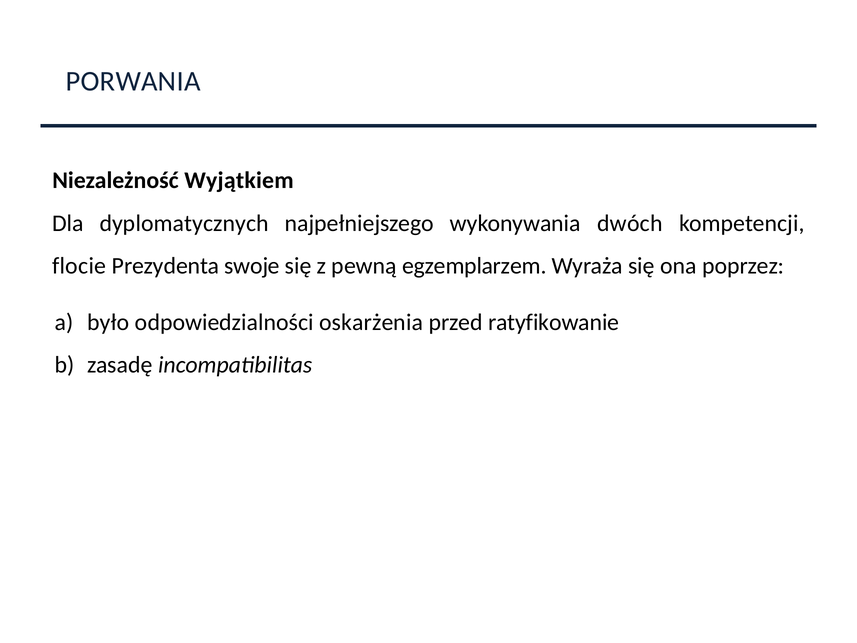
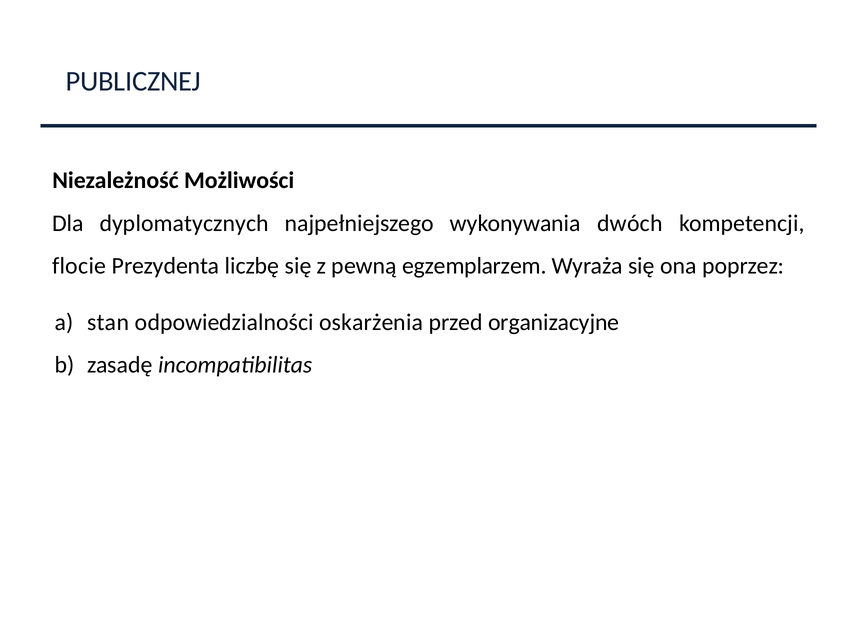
PORWANIA: PORWANIA -> PUBLICZNEJ (133, 81)
Wyjątkiem: Wyjątkiem -> Możliwości (239, 180)
swoje: swoje -> liczbę (252, 266)
było: było -> stan (108, 322)
ratyfikowanie: ratyfikowanie -> organizacyjne (554, 322)
